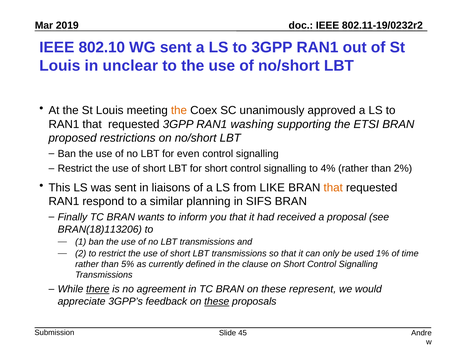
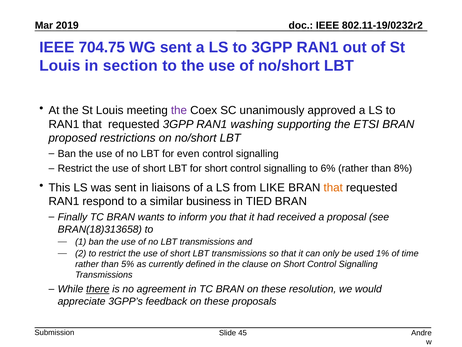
802.10: 802.10 -> 704.75 (102, 47)
unclear: unclear -> section (130, 66)
the colour: orange -> purple (179, 110)
4%: 4% -> 6% (328, 168)
2%: 2% -> 8% (403, 168)
planning: planning -> business (209, 201)
SIFS: SIFS -> TIED (259, 201)
BRAN(18)113206: BRAN(18)113206 -> BRAN(18)313658 (100, 229)
represent: represent -> resolution (313, 289)
these underline: present -> none (217, 301)
